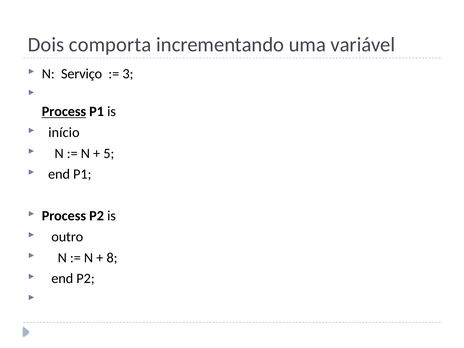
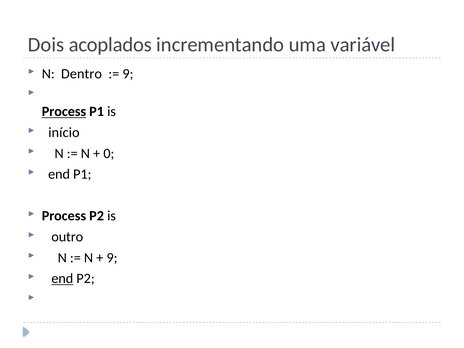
comporta: comporta -> acoplados (110, 45)
Serviço: Serviço -> Dentro (81, 74)
3: 3 -> 9 (128, 74)
5: 5 -> 0 (109, 153)
8: 8 -> 9 (112, 258)
end underline: none -> present (62, 279)
